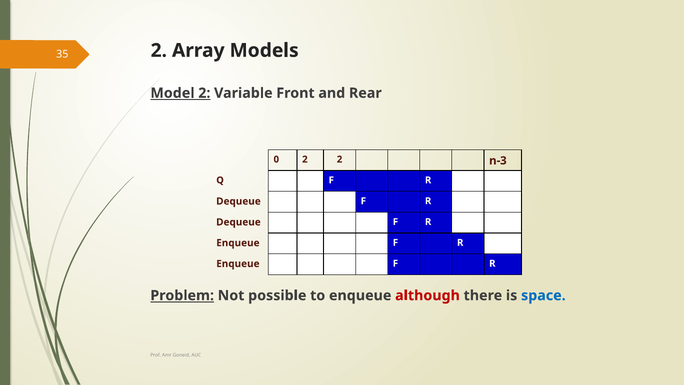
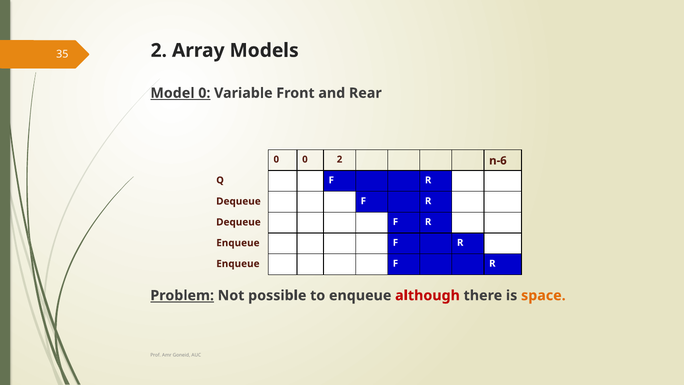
Model 2: 2 -> 0 (204, 93)
0 2: 2 -> 0 (305, 159)
n-3: n-3 -> n-6 (498, 161)
space colour: blue -> orange (543, 295)
